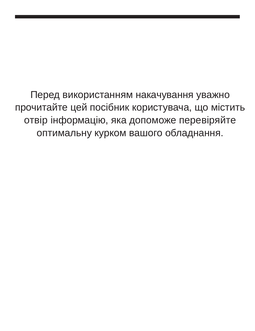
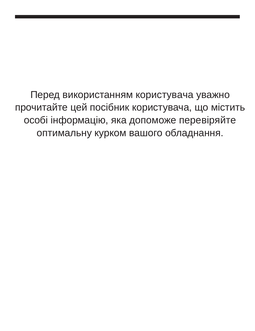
використанням накачування: накачування -> користувача (165, 94)
отвір: отвір -> особі (36, 120)
